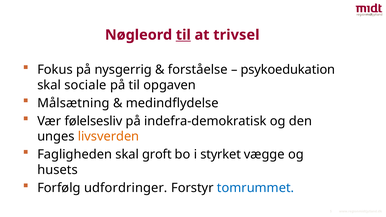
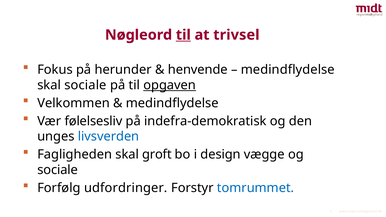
nysgerrig: nysgerrig -> herunder (123, 70)
forståelse: forståelse -> henvende (198, 70)
psykoedukation: psykoedukation -> medindflydelse (288, 70)
opgaven underline: none -> present (170, 85)
Målsætning: Målsætning -> Velkommen (74, 103)
livsverden colour: orange -> blue (109, 137)
styrket: styrket -> design (221, 155)
husets: husets -> sociale (58, 170)
